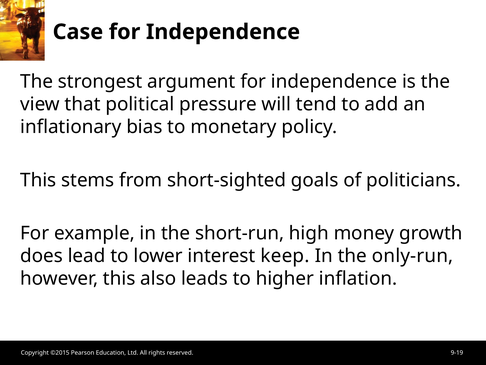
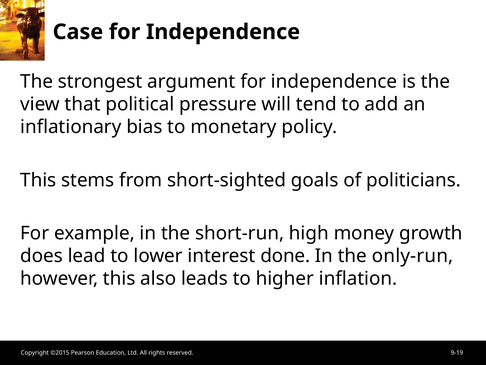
keep: keep -> done (285, 256)
